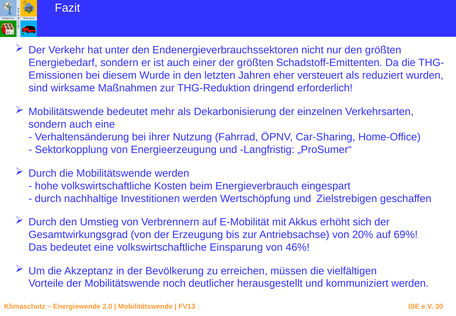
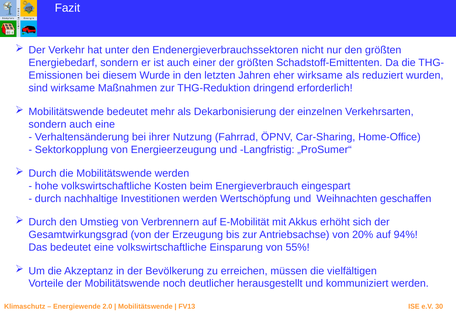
eher versteuert: versteuert -> wirksame (320, 75)
Zielstrebigen: Zielstrebigen -> Weihnachten (347, 198)
69%: 69% -> 94% (406, 234)
46%: 46% -> 55% (298, 247)
